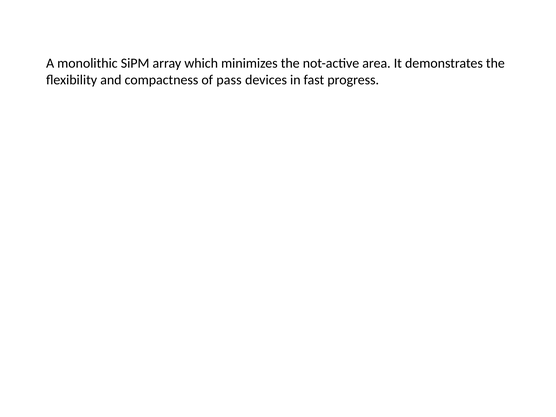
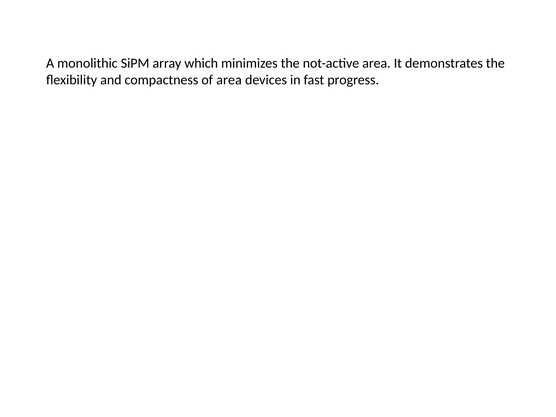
of pass: pass -> area (229, 80)
